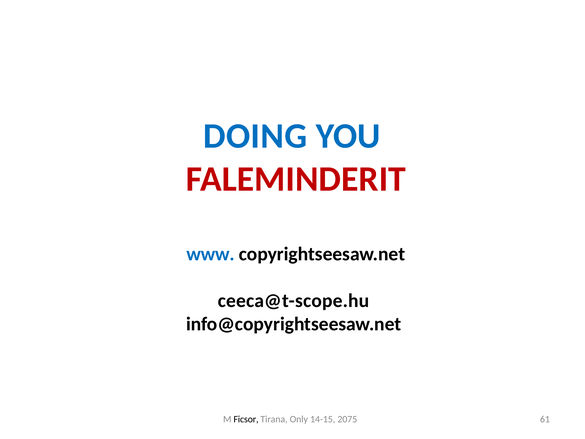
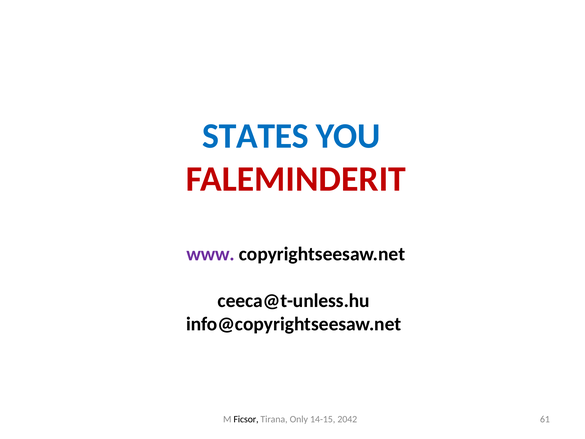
DOING: DOING -> STATES (256, 136)
www colour: blue -> purple (211, 254)
ceeca@t-scope.hu: ceeca@t-scope.hu -> ceeca@t-unless.hu (294, 301)
2075: 2075 -> 2042 (347, 419)
